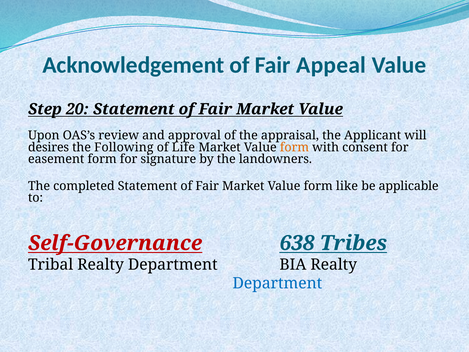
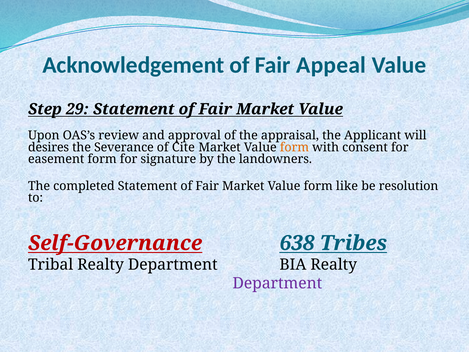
20: 20 -> 29 (77, 109)
Following: Following -> Severance (124, 147)
Life: Life -> Cite (183, 147)
applicable: applicable -> resolution (409, 186)
Department colour: blue -> purple (277, 283)
